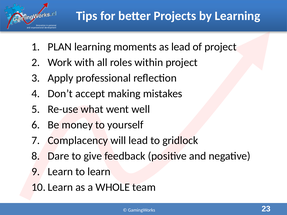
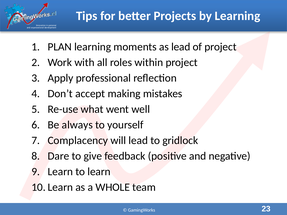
money: money -> always (77, 125)
